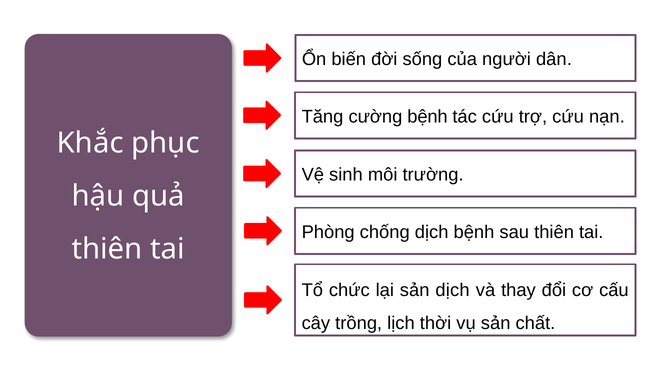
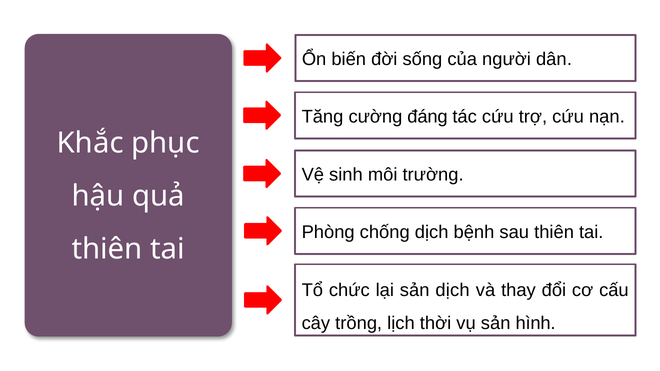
cường bệnh: bệnh -> đáng (427, 117)
chất: chất -> hình (536, 323)
